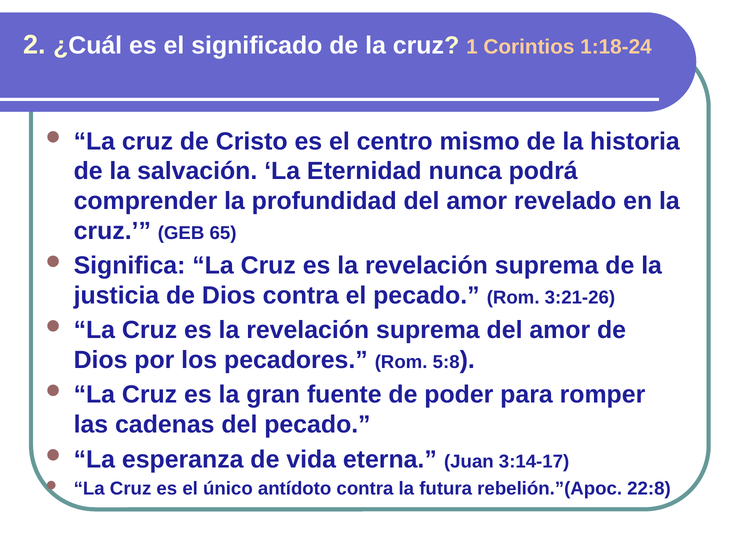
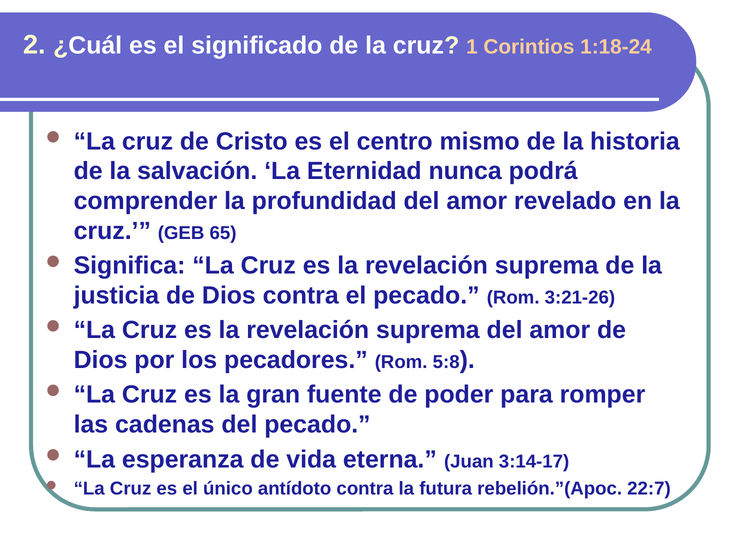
22:8: 22:8 -> 22:7 (649, 489)
